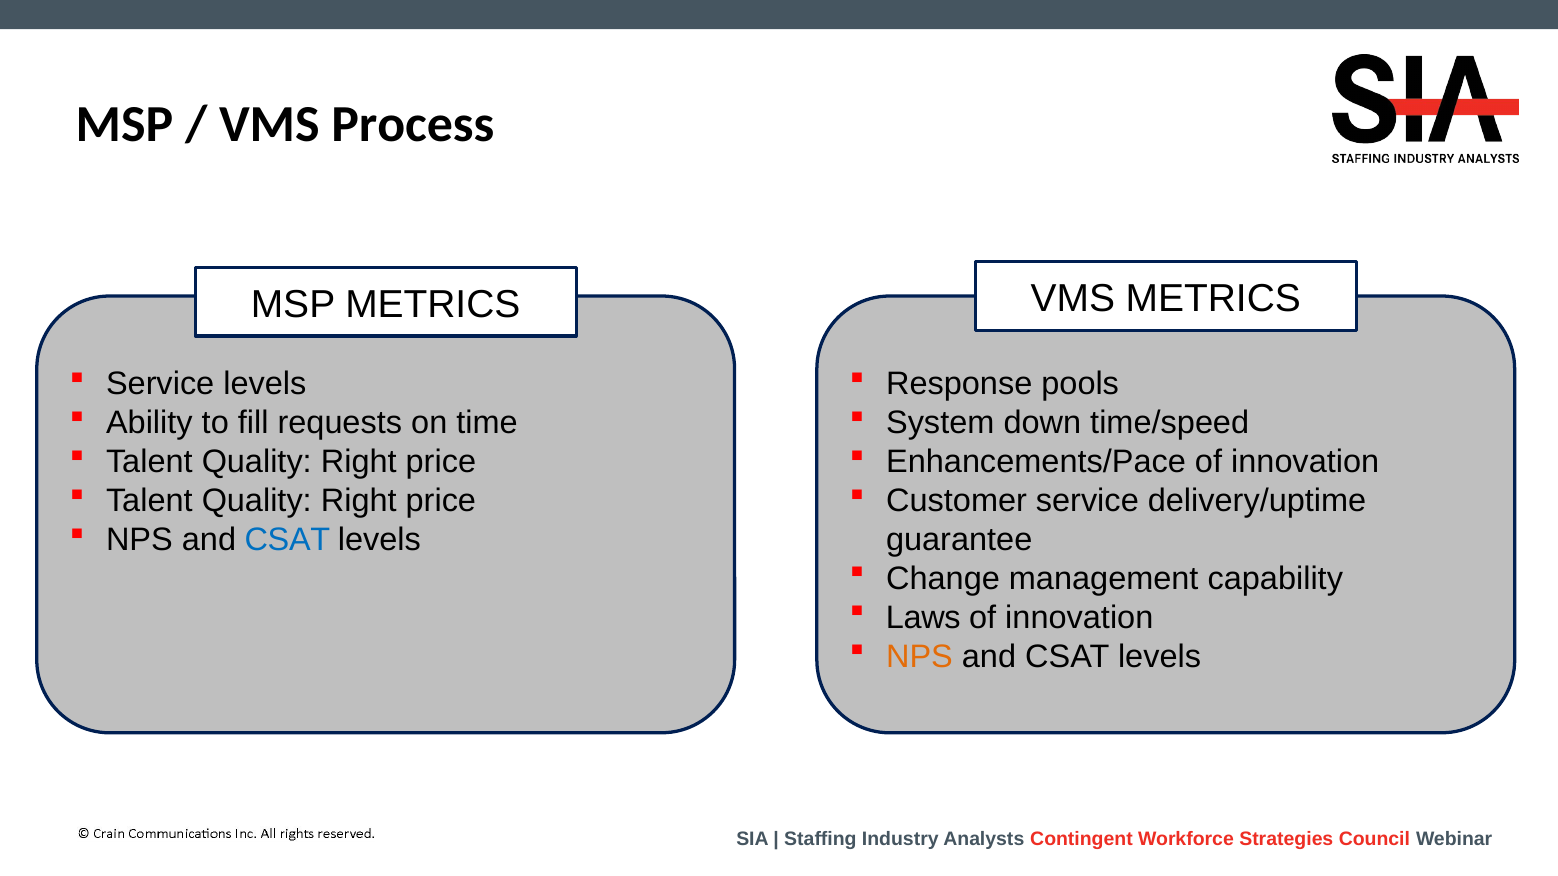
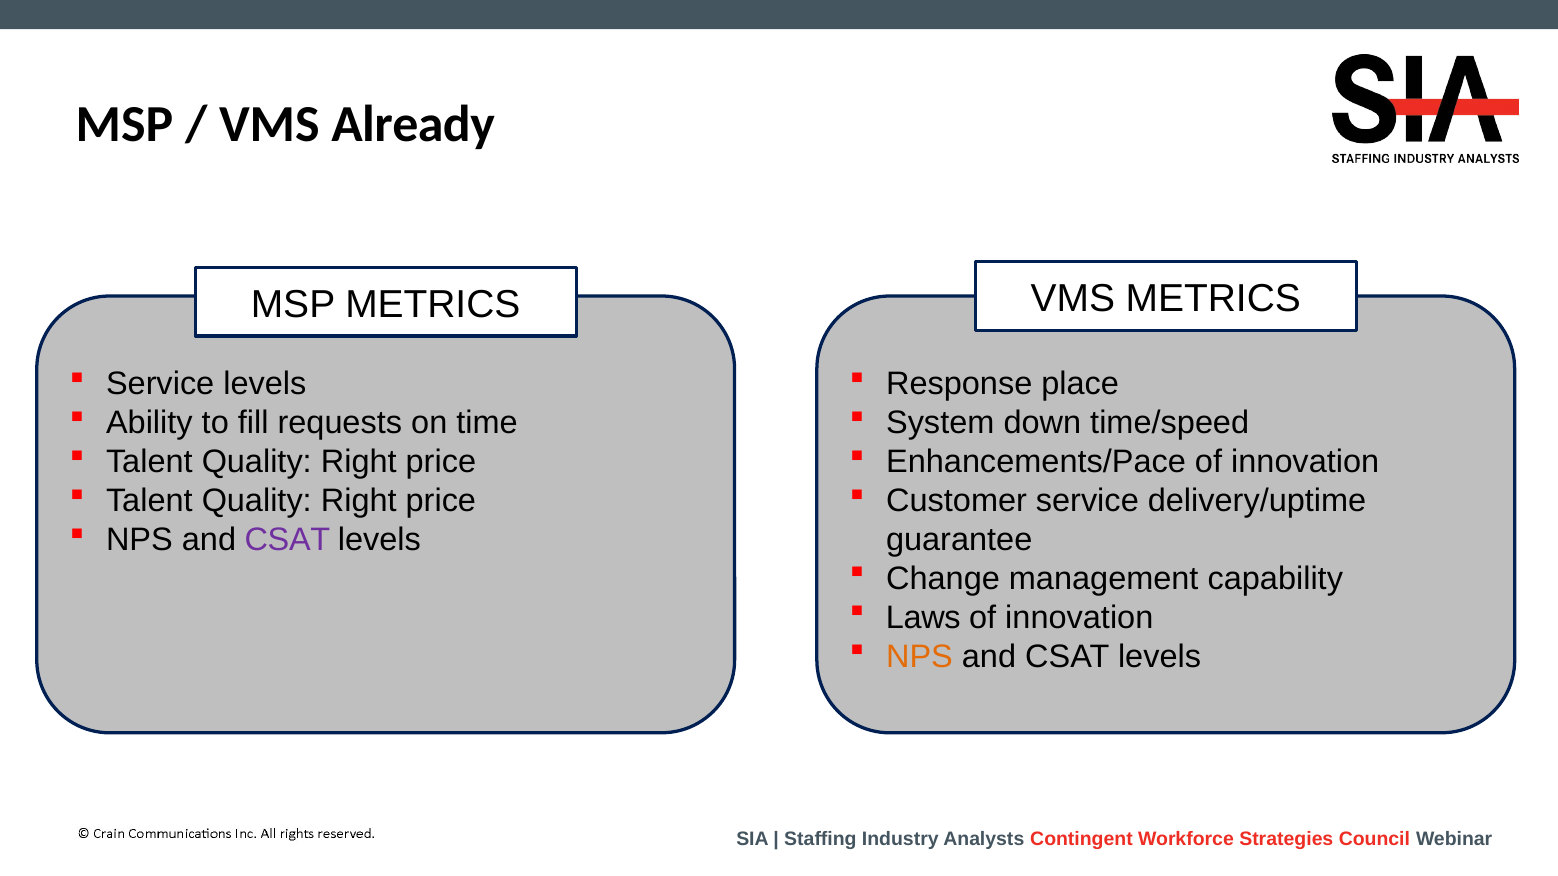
Process: Process -> Already (413, 124)
pools: pools -> place (1080, 384)
CSAT colour: blue -> purple (287, 540)
